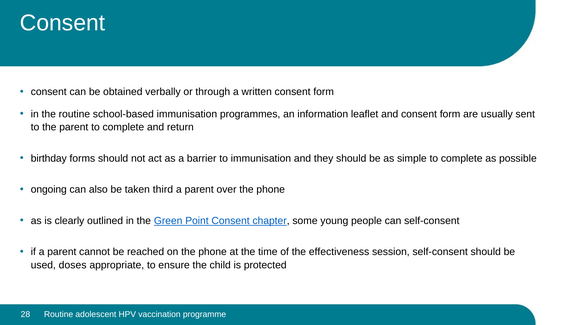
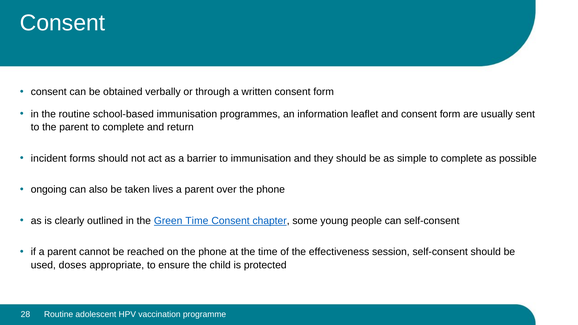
birthday: birthday -> incident (49, 158)
third: third -> lives (163, 190)
Green Point: Point -> Time (197, 221)
